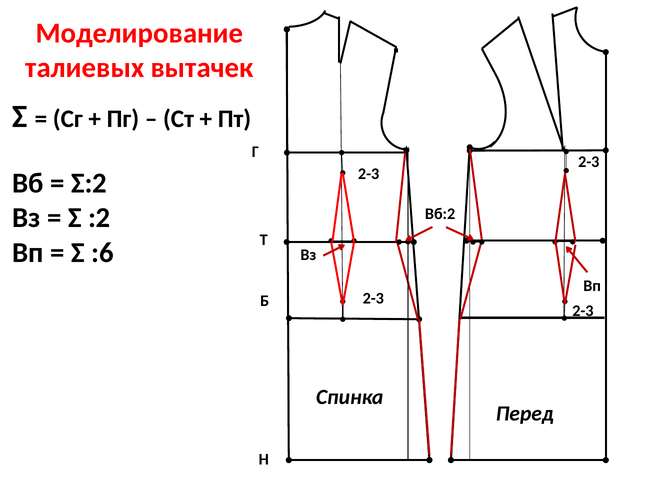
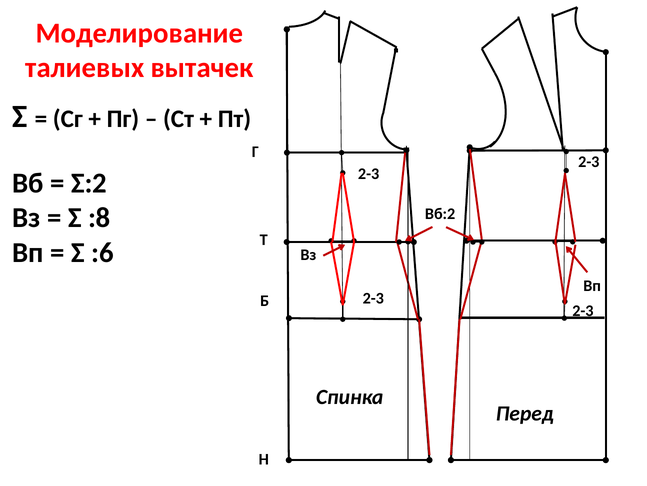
:2: :2 -> :8 (99, 218)
